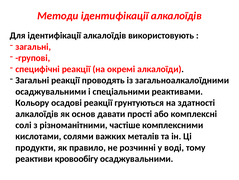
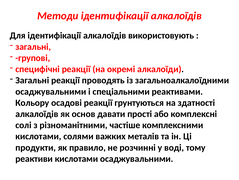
реактиви кровообігу: кровообігу -> кислотами (76, 158)
